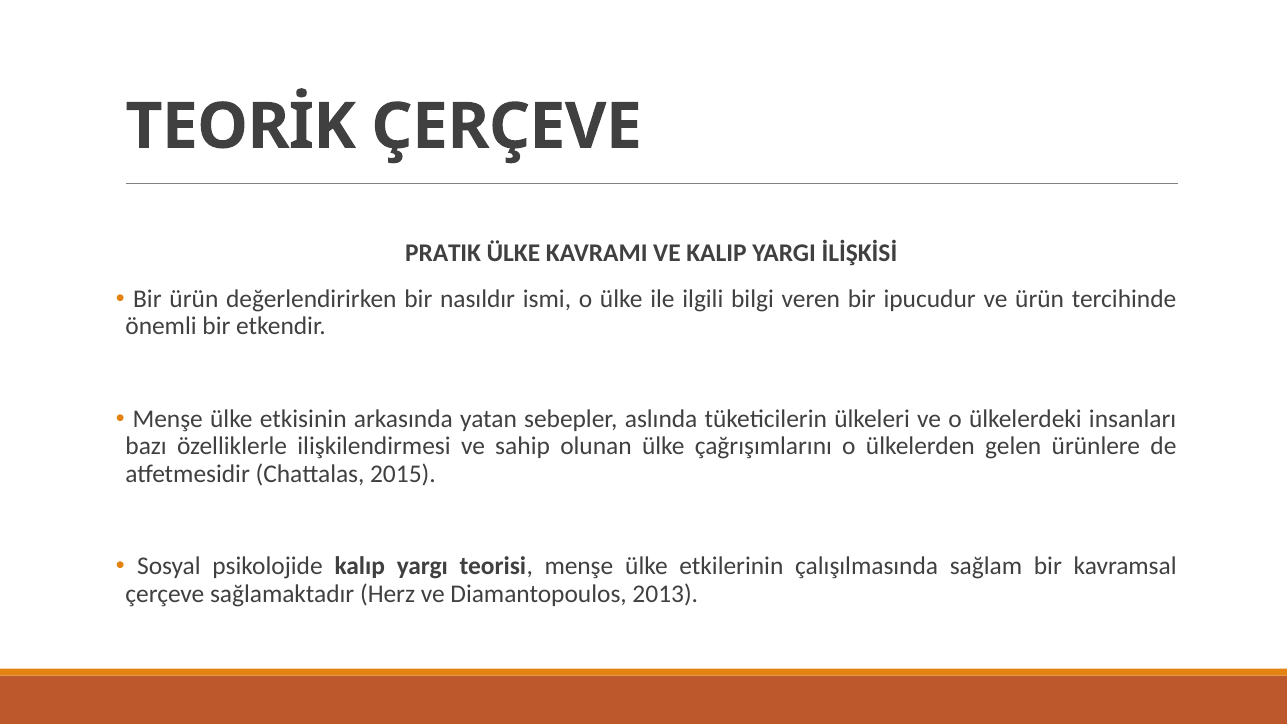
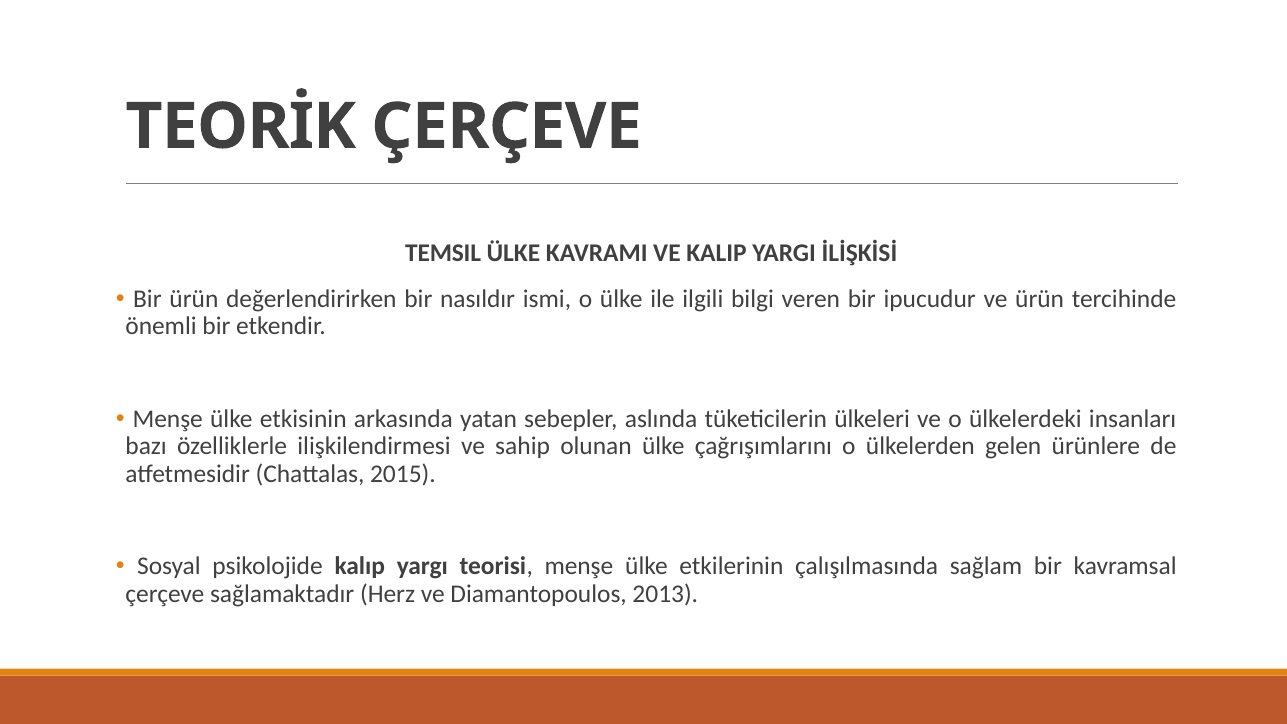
PRATIK: PRATIK -> TEMSIL (443, 253)
